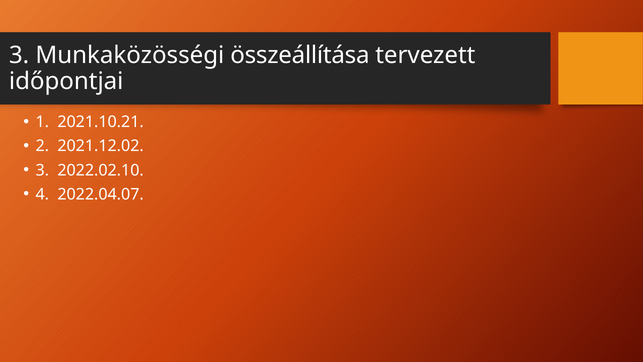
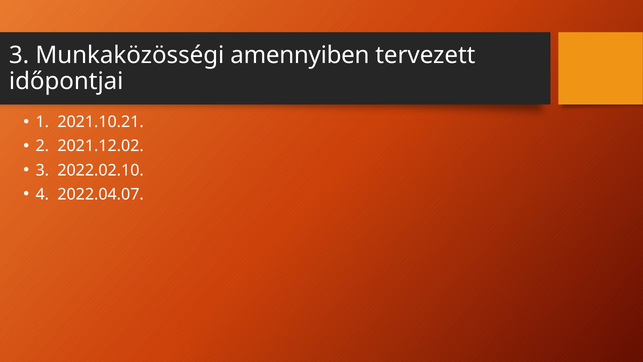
összeállítása: összeállítása -> amennyiben (300, 55)
